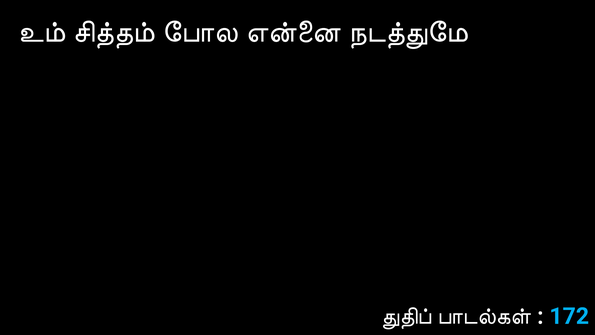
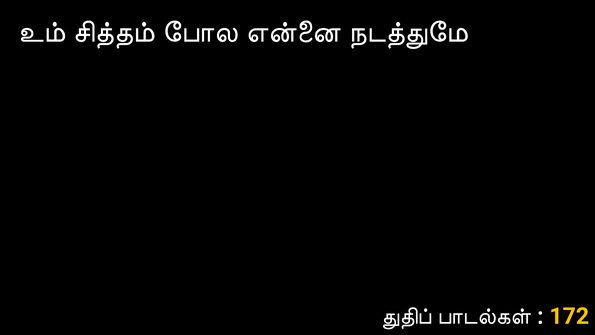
172 colour: light blue -> yellow (569, 316)
